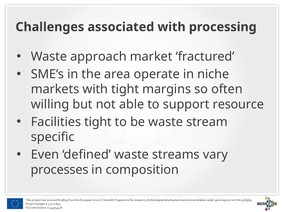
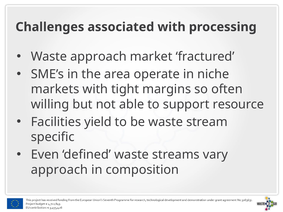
Facilities tight: tight -> yield (98, 122)
processes: processes -> approach (59, 170)
